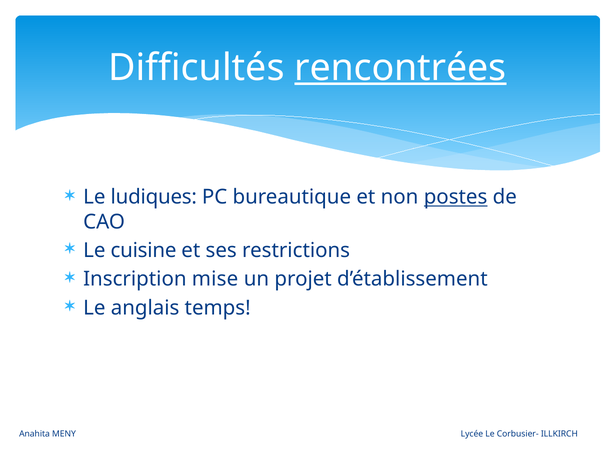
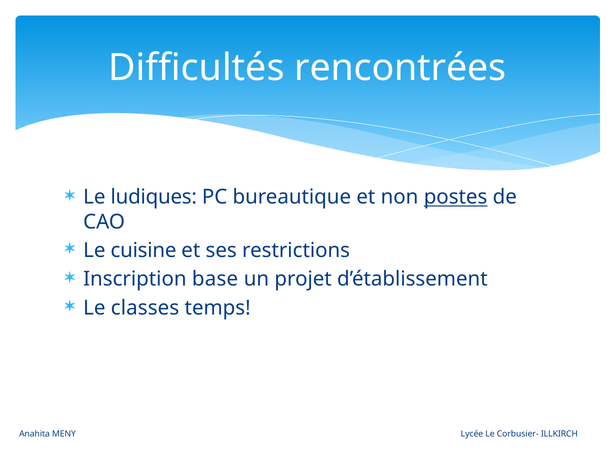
rencontrées underline: present -> none (400, 68)
mise: mise -> base (215, 279)
anglais: anglais -> classes (145, 307)
